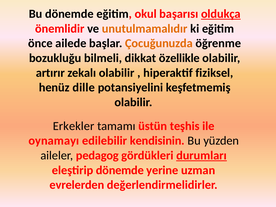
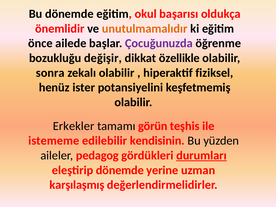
oldukça underline: present -> none (221, 14)
Çocuğunuzda colour: orange -> purple (159, 43)
bilmeli: bilmeli -> değişir (103, 58)
artırır: artırır -> sonra (50, 73)
dille: dille -> ister (84, 88)
üstün: üstün -> görün (153, 126)
oynamayı: oynamayı -> istememe (54, 141)
evrelerden: evrelerden -> karşılaşmış (77, 185)
